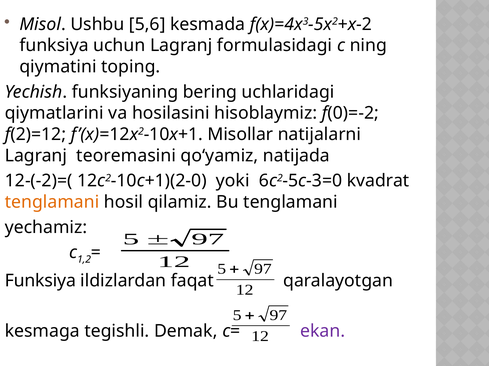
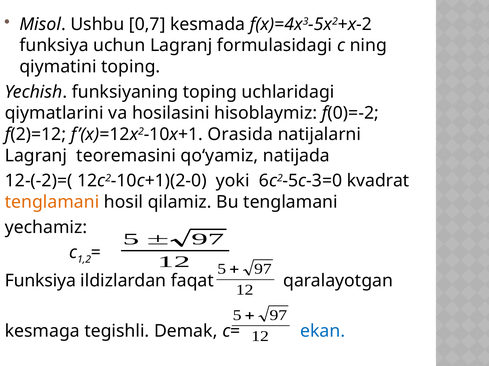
5,6: 5,6 -> 0,7 (147, 24)
funksiyaning bering: bering -> toping (210, 92)
Misollar: Misollar -> Orasida (240, 135)
ekan colour: purple -> blue (323, 332)
